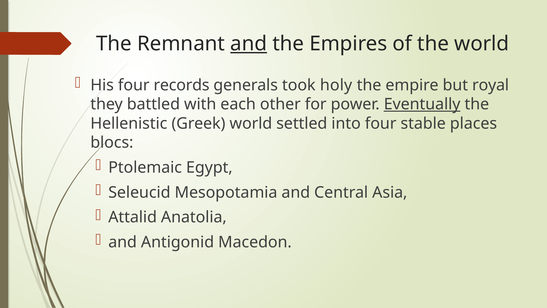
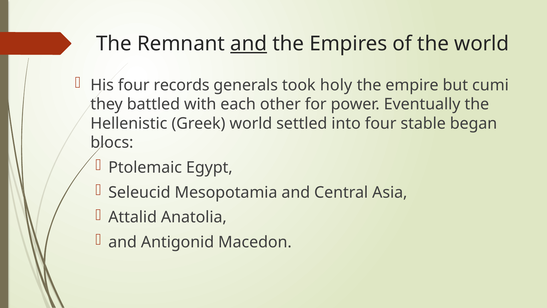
royal: royal -> cumi (491, 85)
Eventually underline: present -> none (422, 104)
places: places -> began (474, 123)
